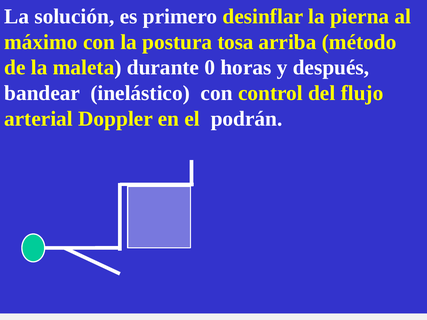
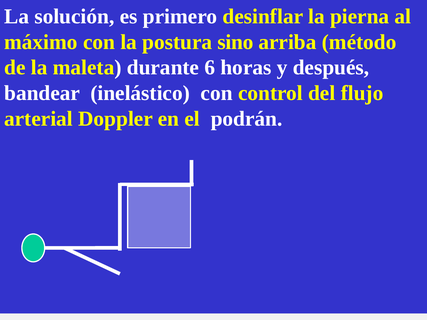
tosa: tosa -> sino (235, 42)
0: 0 -> 6 (210, 68)
